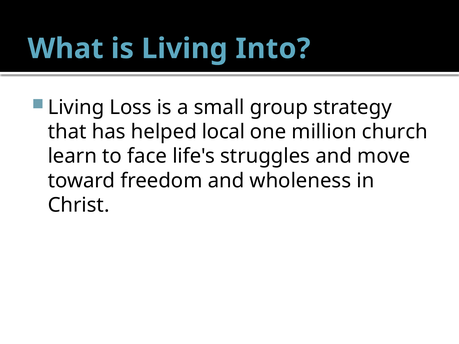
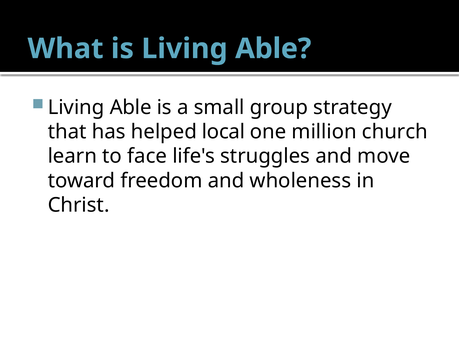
is Living Into: Into -> Able (273, 49)
Loss: Loss -> Able (131, 107)
